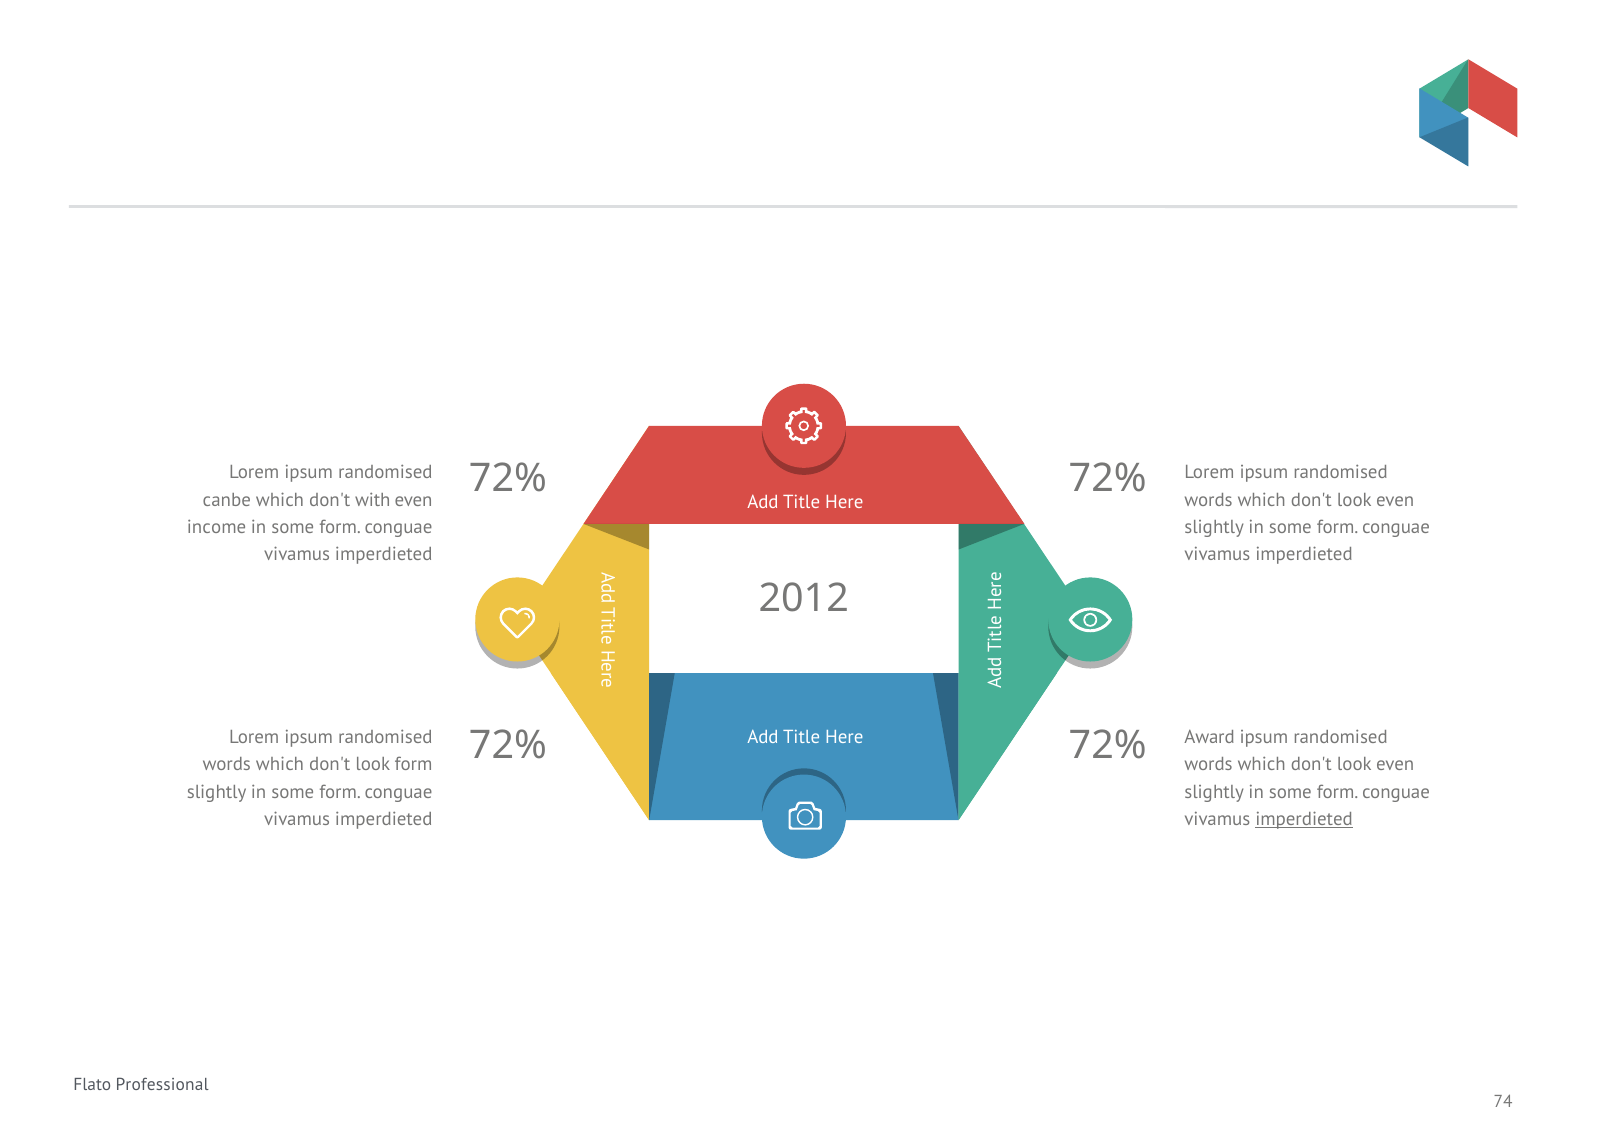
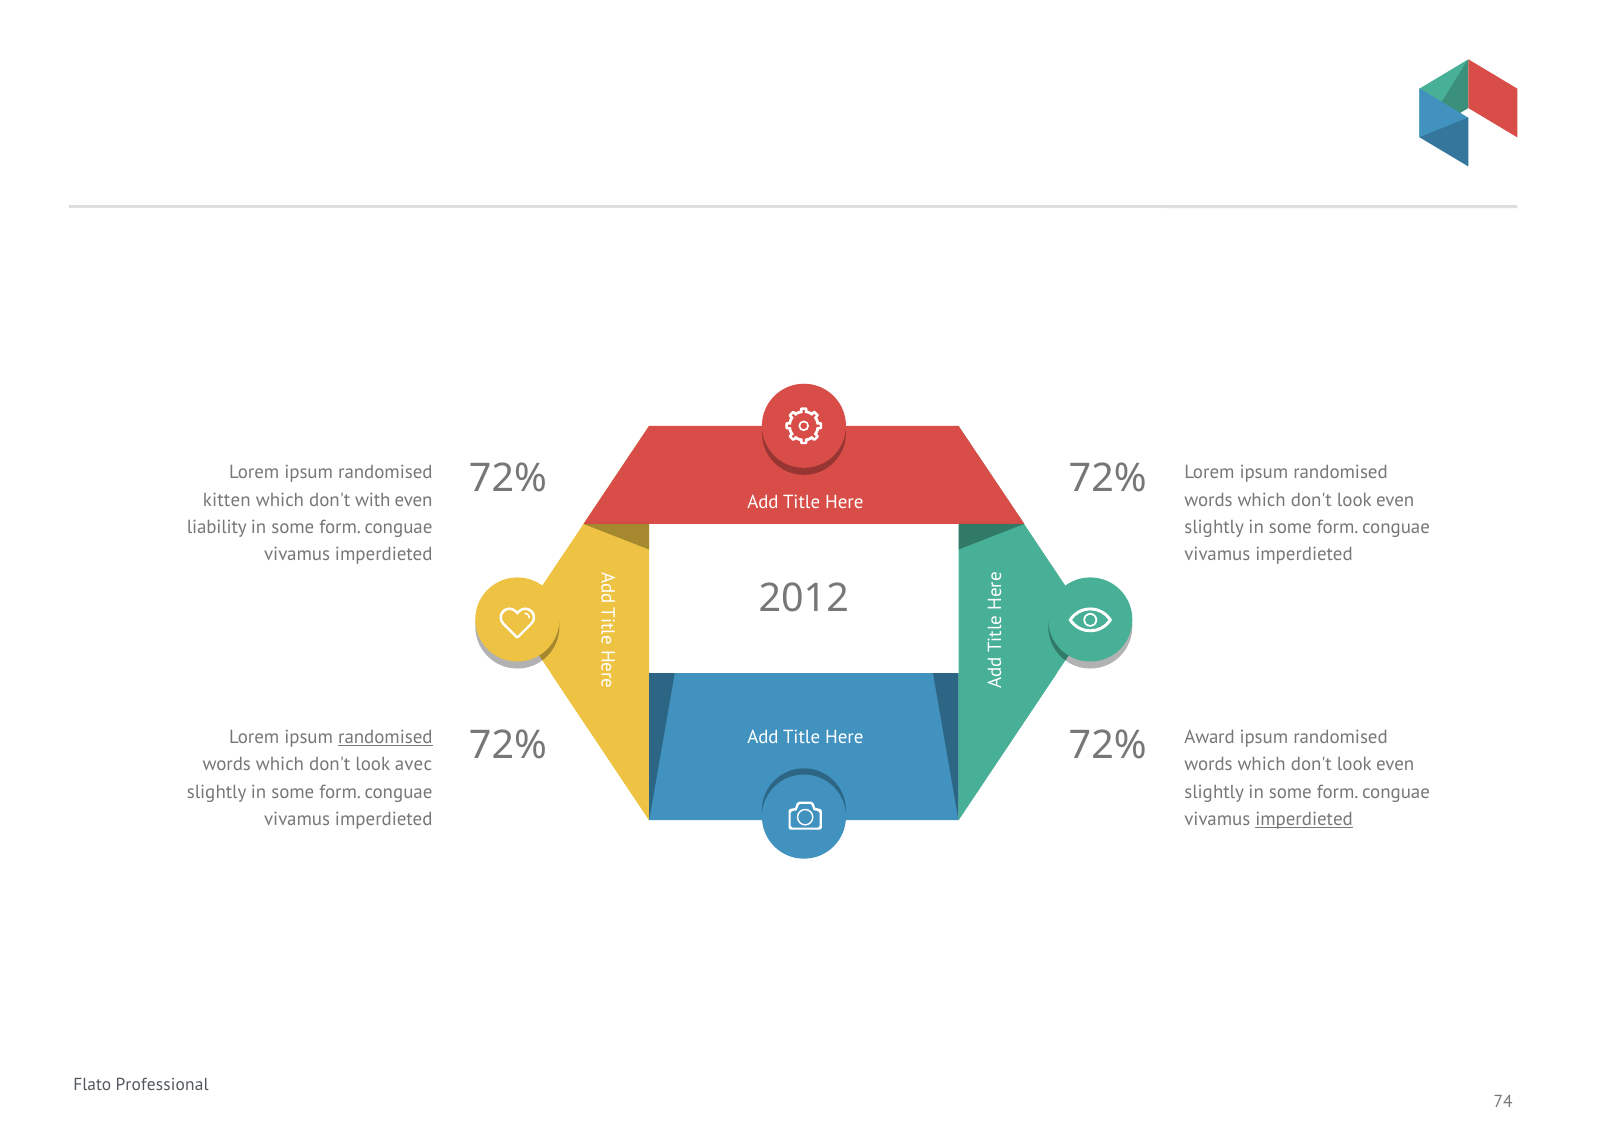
canbe: canbe -> kitten (227, 500)
income: income -> liability (217, 527)
randomised underline: none -> present (385, 737)
look form: form -> avec (413, 764)
